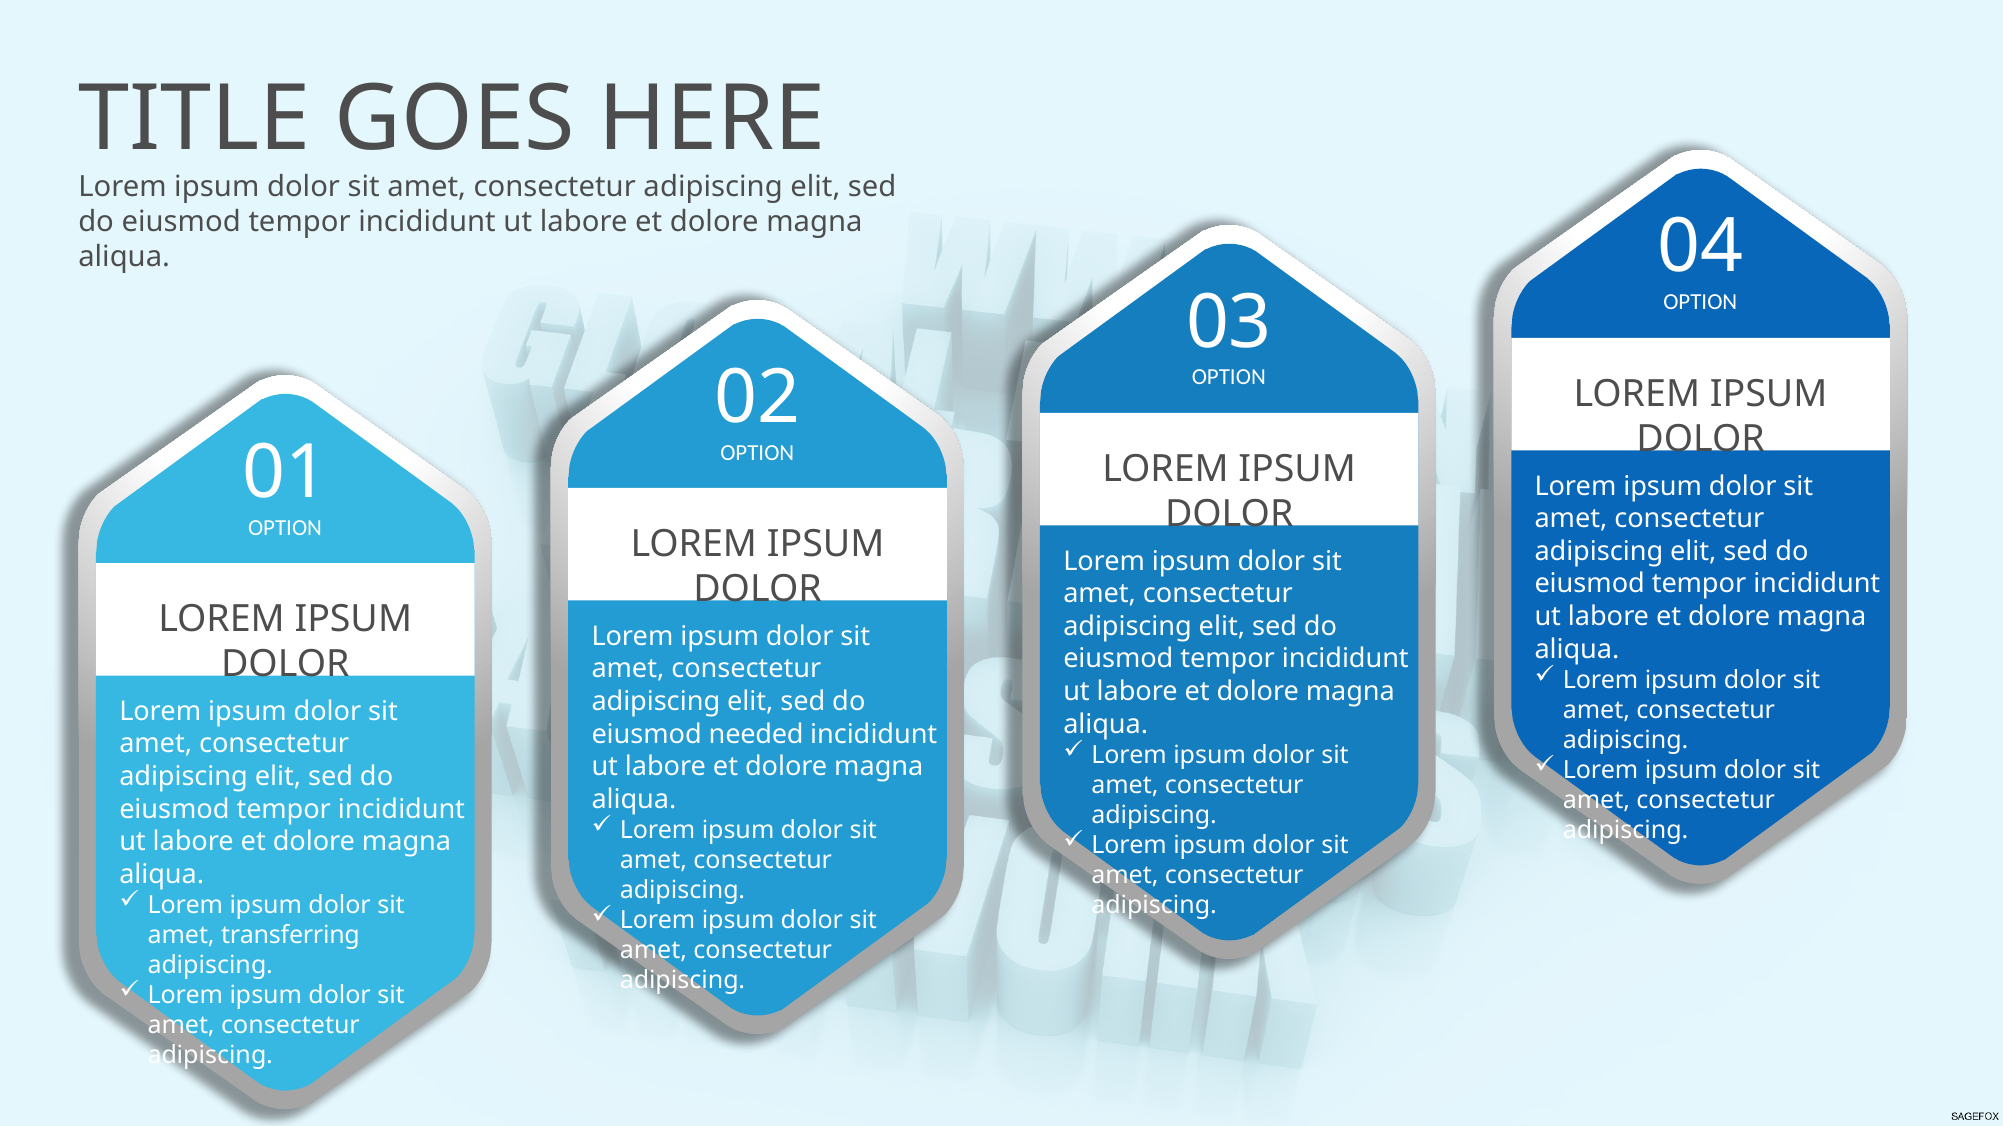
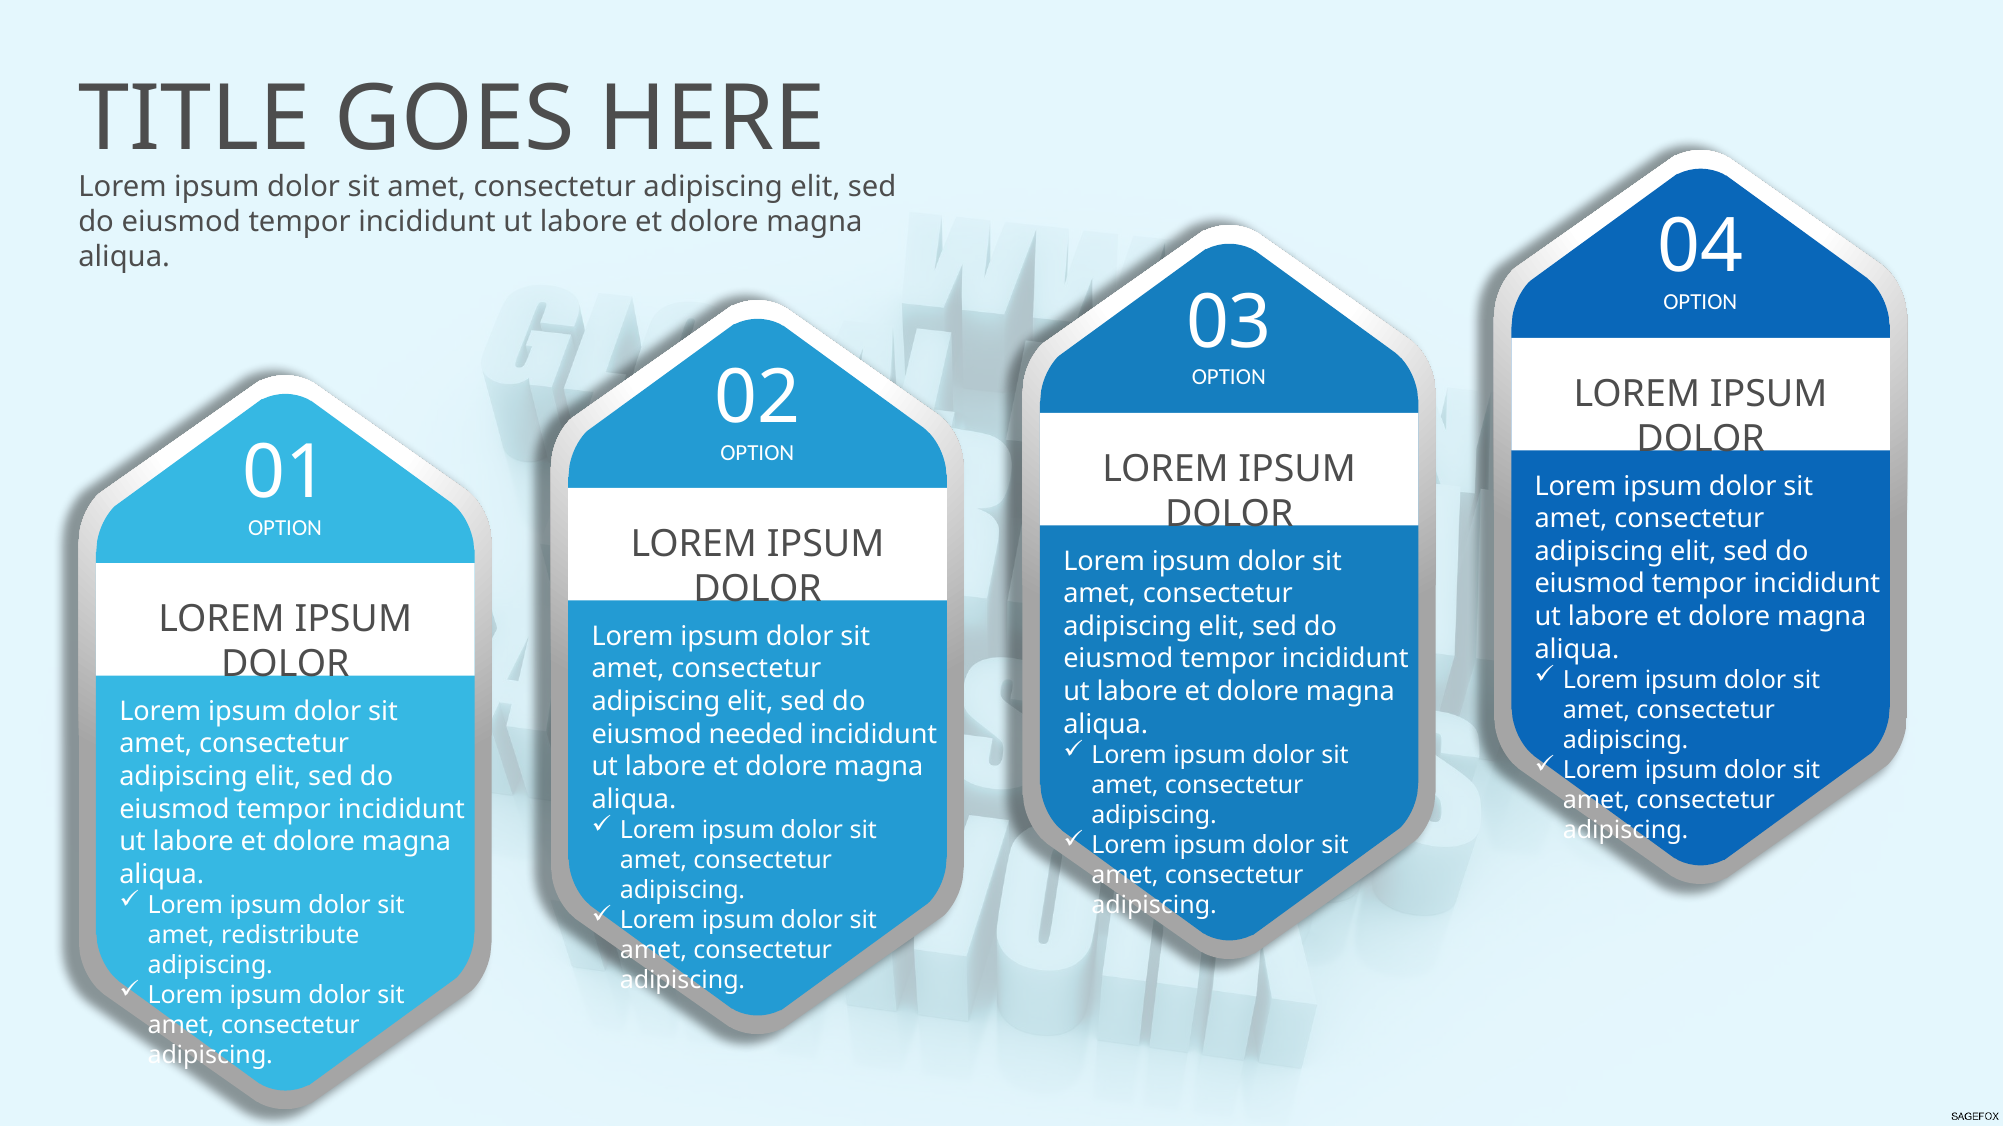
transferring: transferring -> redistribute (290, 936)
